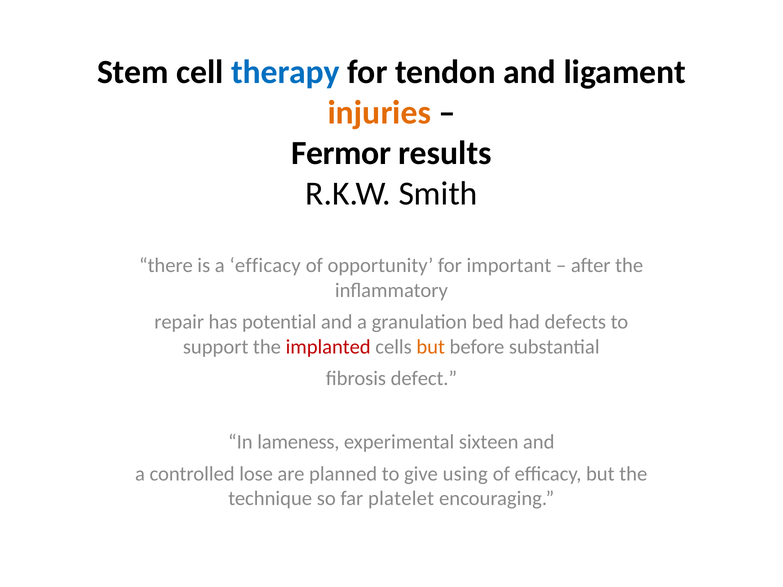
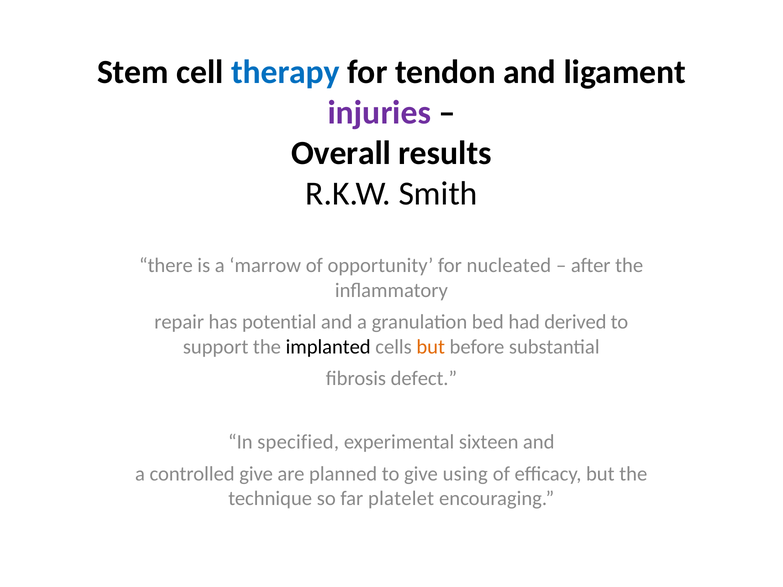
injuries colour: orange -> purple (379, 113)
Fermor: Fermor -> Overall (341, 153)
a efficacy: efficacy -> marrow (265, 266)
important: important -> nucleated (509, 266)
defects: defects -> derived (575, 322)
implanted colour: red -> black (328, 347)
lameness: lameness -> specified (298, 442)
controlled lose: lose -> give (256, 474)
